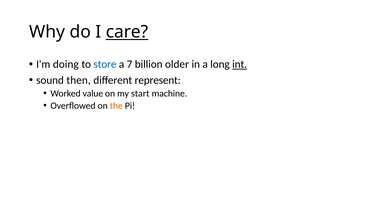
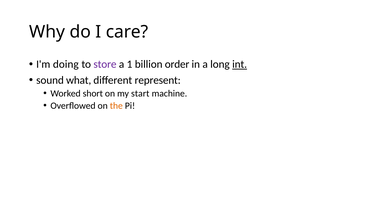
care underline: present -> none (127, 32)
store colour: blue -> purple (105, 64)
7: 7 -> 1 (130, 64)
older: older -> order (177, 64)
then: then -> what (79, 80)
value: value -> short (93, 94)
